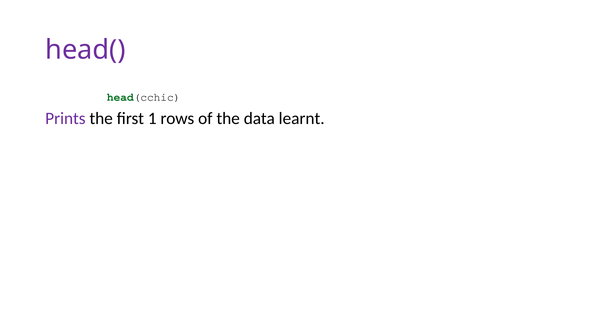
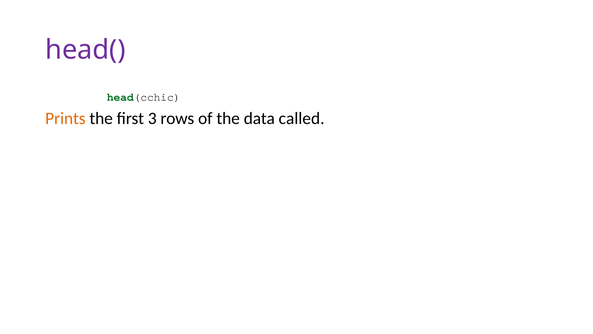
Prints colour: purple -> orange (65, 118)
1: 1 -> 3 (152, 118)
learnt: learnt -> called (302, 118)
